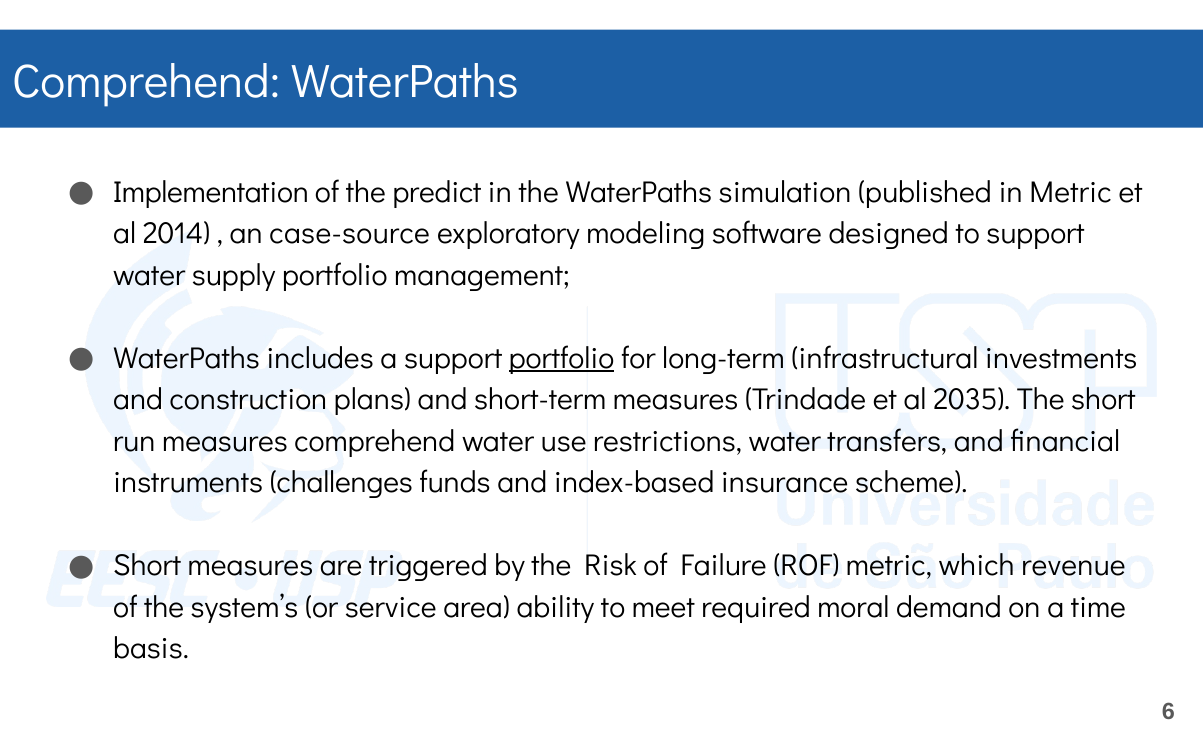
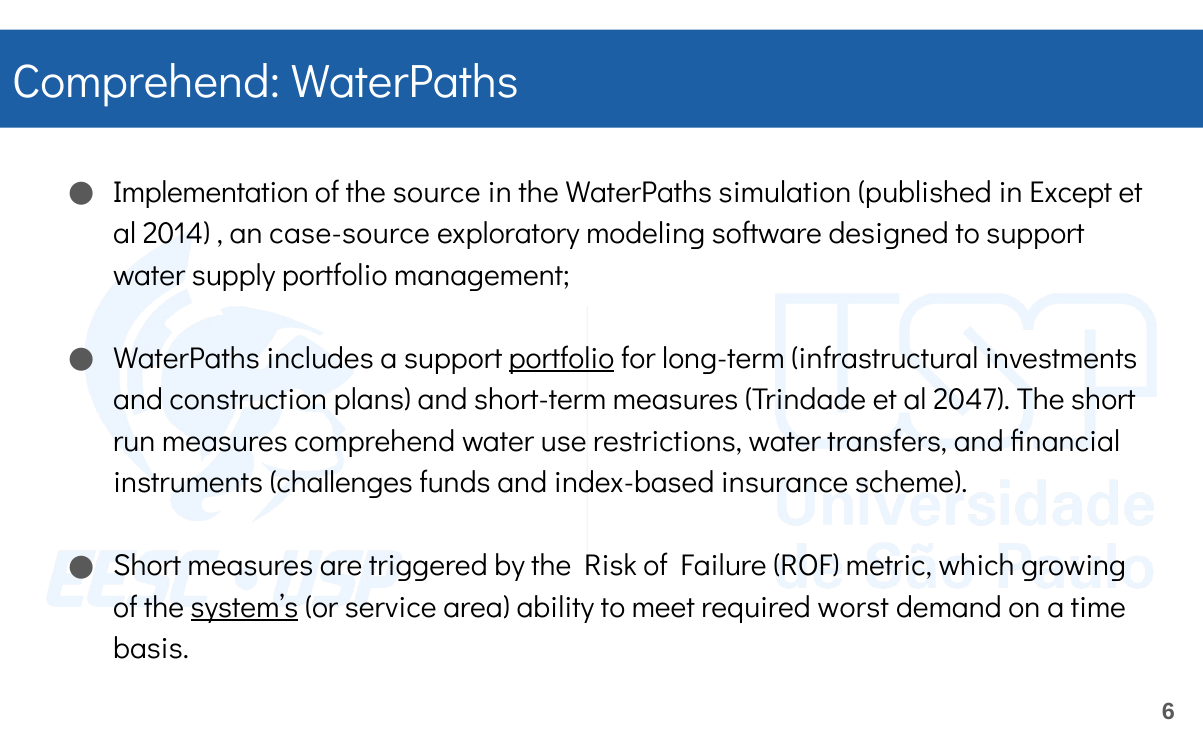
predict: predict -> source (437, 192)
in Metric: Metric -> Except (1071, 192)
2035: 2035 -> 2047 (972, 400)
revenue: revenue -> growing (1074, 566)
system’s underline: none -> present (245, 607)
moral: moral -> worst (853, 607)
